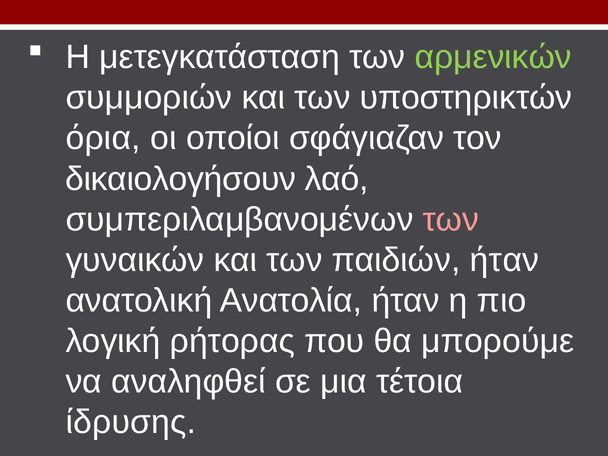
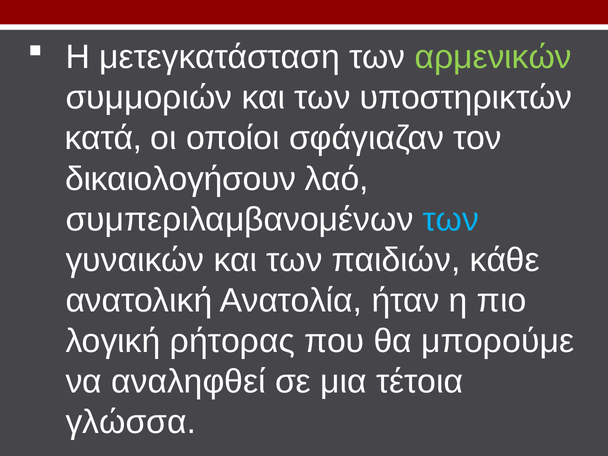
όρια: όρια -> κατά (103, 138)
των colour: pink -> light blue (451, 219)
παιδιών ήταν: ήταν -> κάθε (505, 260)
ίδρυσης: ίδρυσης -> γλώσσα (131, 422)
